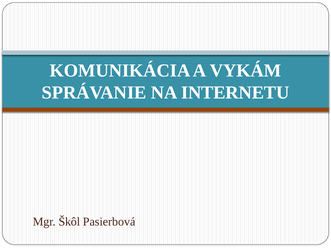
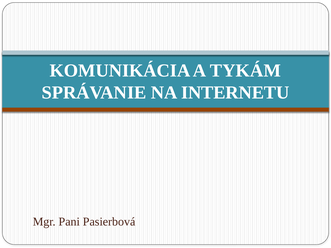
VYKÁM: VYKÁM -> TYKÁM (245, 71)
Škôl: Škôl -> Pani (69, 222)
